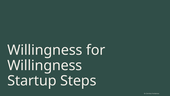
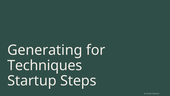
Willingness: Willingness -> Generating (45, 50)
Willingness: Willingness -> Techniques (45, 65)
